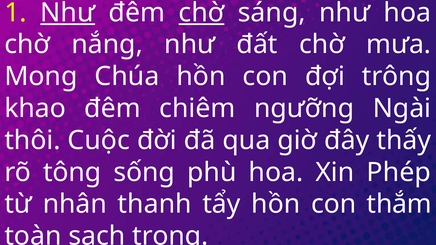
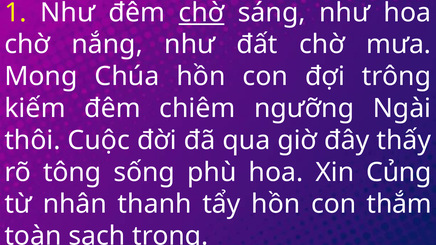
Như underline: present -> none (68, 13)
khao: khao -> kiếm (35, 108)
Phép: Phép -> Củng (399, 172)
